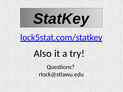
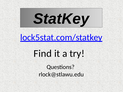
Also: Also -> Find (43, 54)
